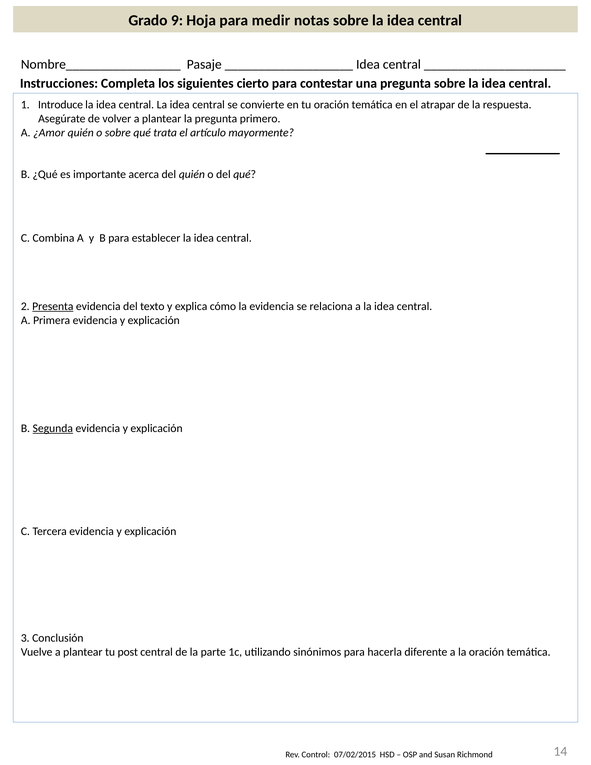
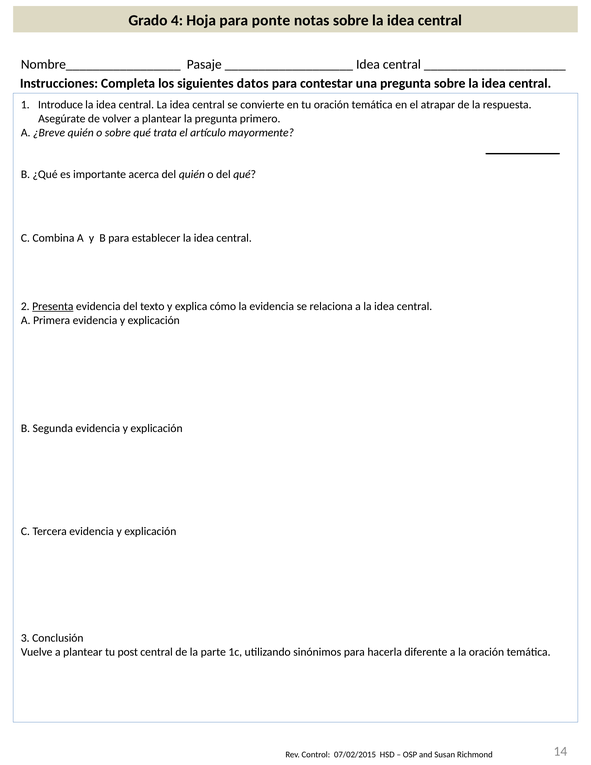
9: 9 -> 4 (177, 20)
medir: medir -> ponte (271, 20)
cierto: cierto -> datos (253, 83)
¿Amor: ¿Amor -> ¿Breve (49, 133)
Segunda underline: present -> none (53, 428)
